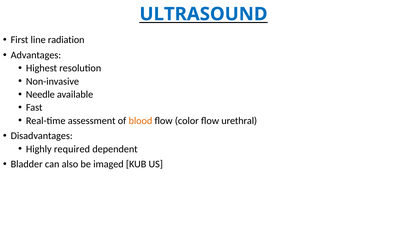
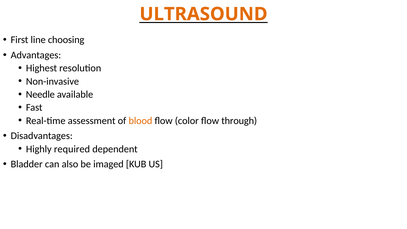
ULTRASOUND colour: blue -> orange (203, 14)
radiation: radiation -> choosing (66, 40)
urethral: urethral -> through (239, 121)
